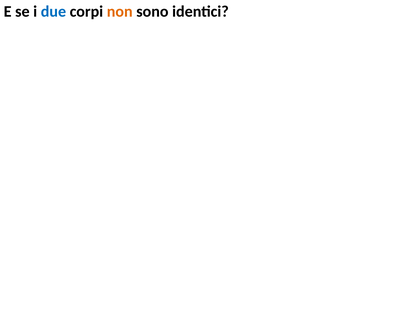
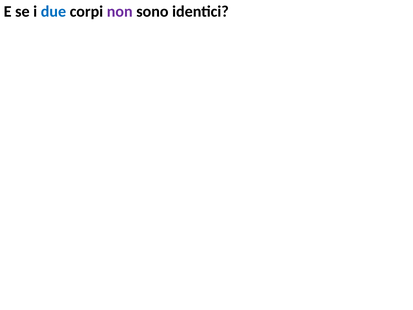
non colour: orange -> purple (120, 11)
